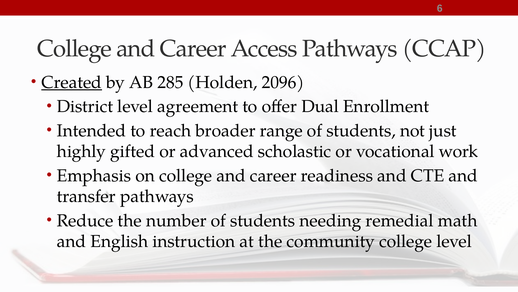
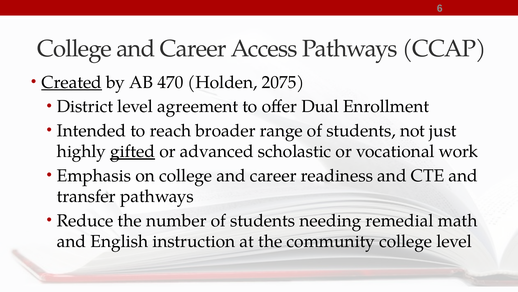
285: 285 -> 470 (170, 82)
2096: 2096 -> 2075 (283, 82)
gifted underline: none -> present (133, 151)
